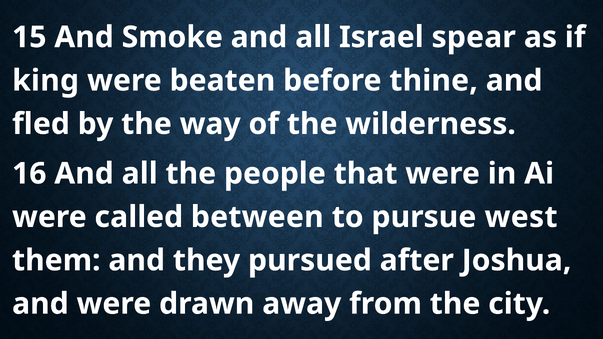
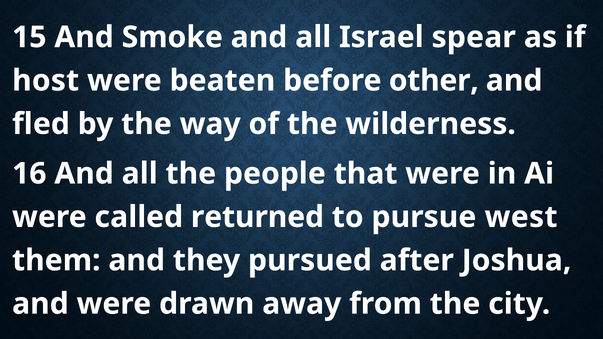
king: king -> host (46, 81)
thine: thine -> other (434, 81)
between: between -> returned (257, 217)
